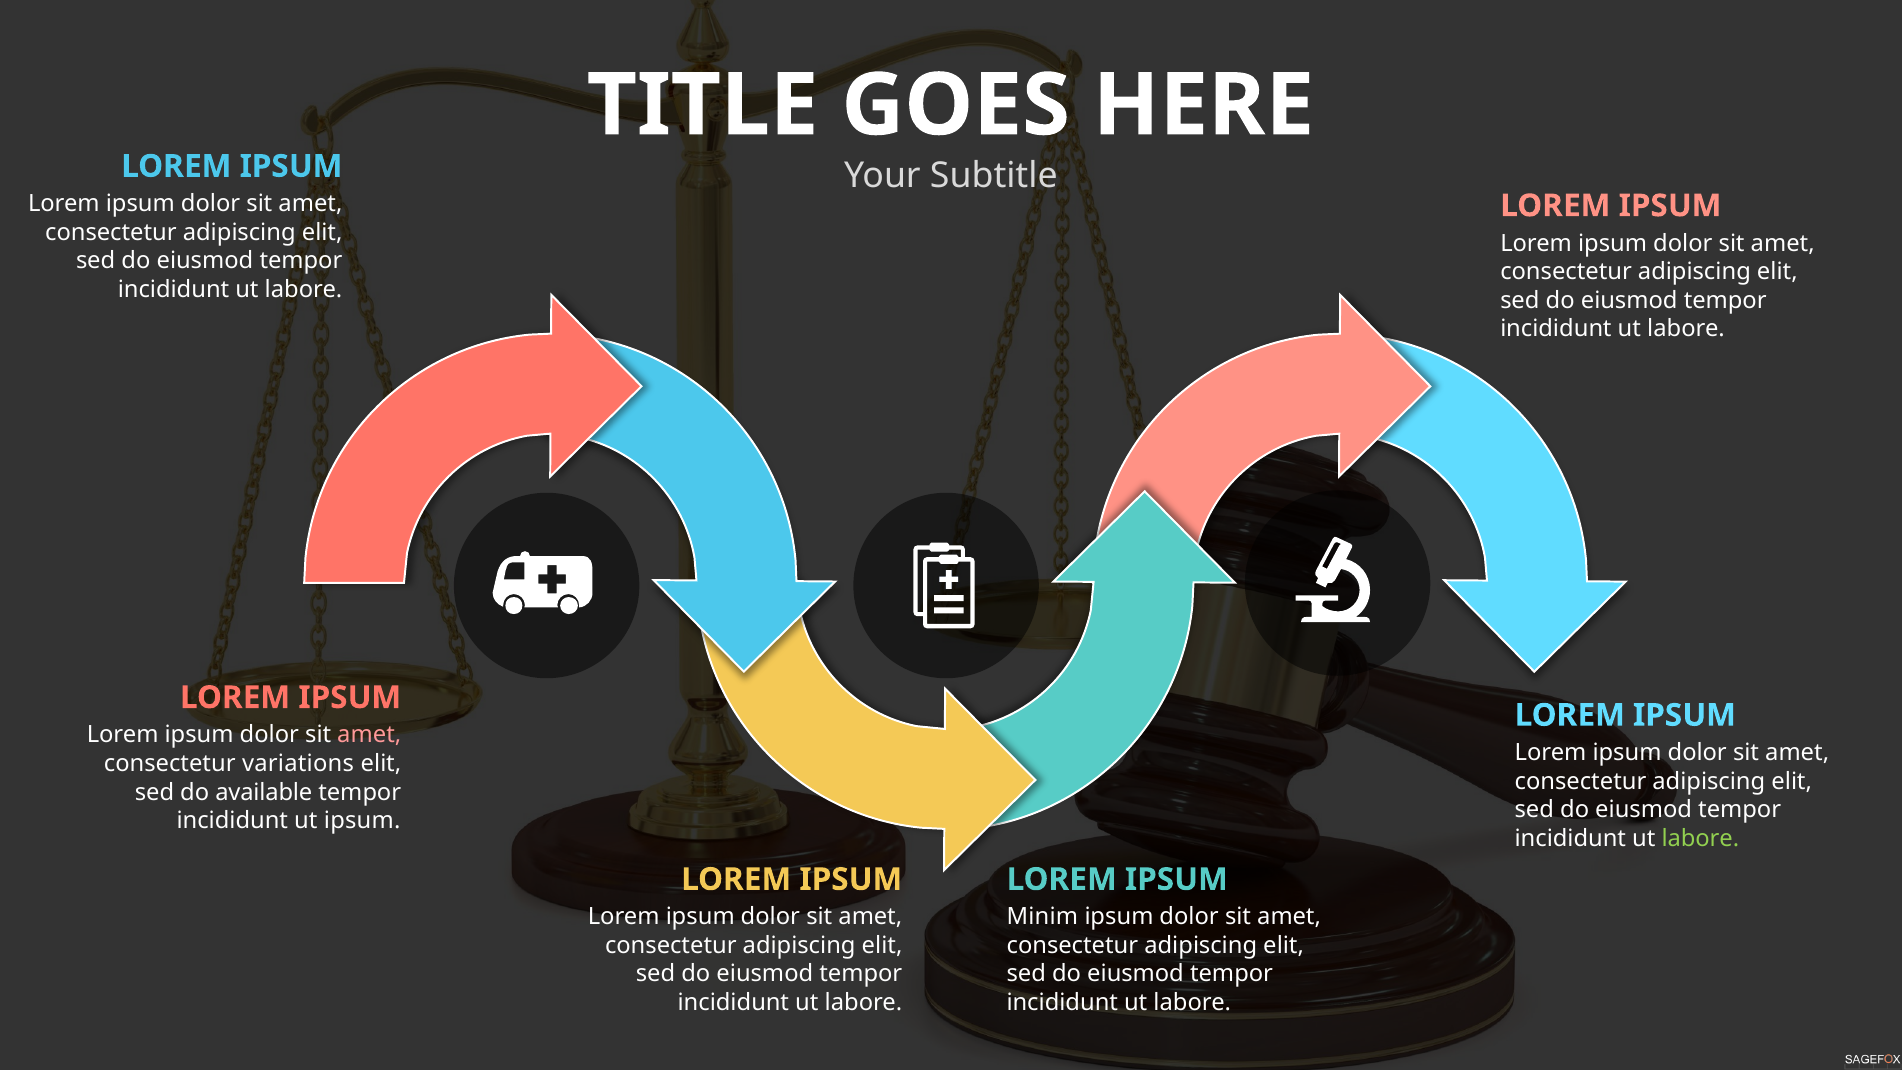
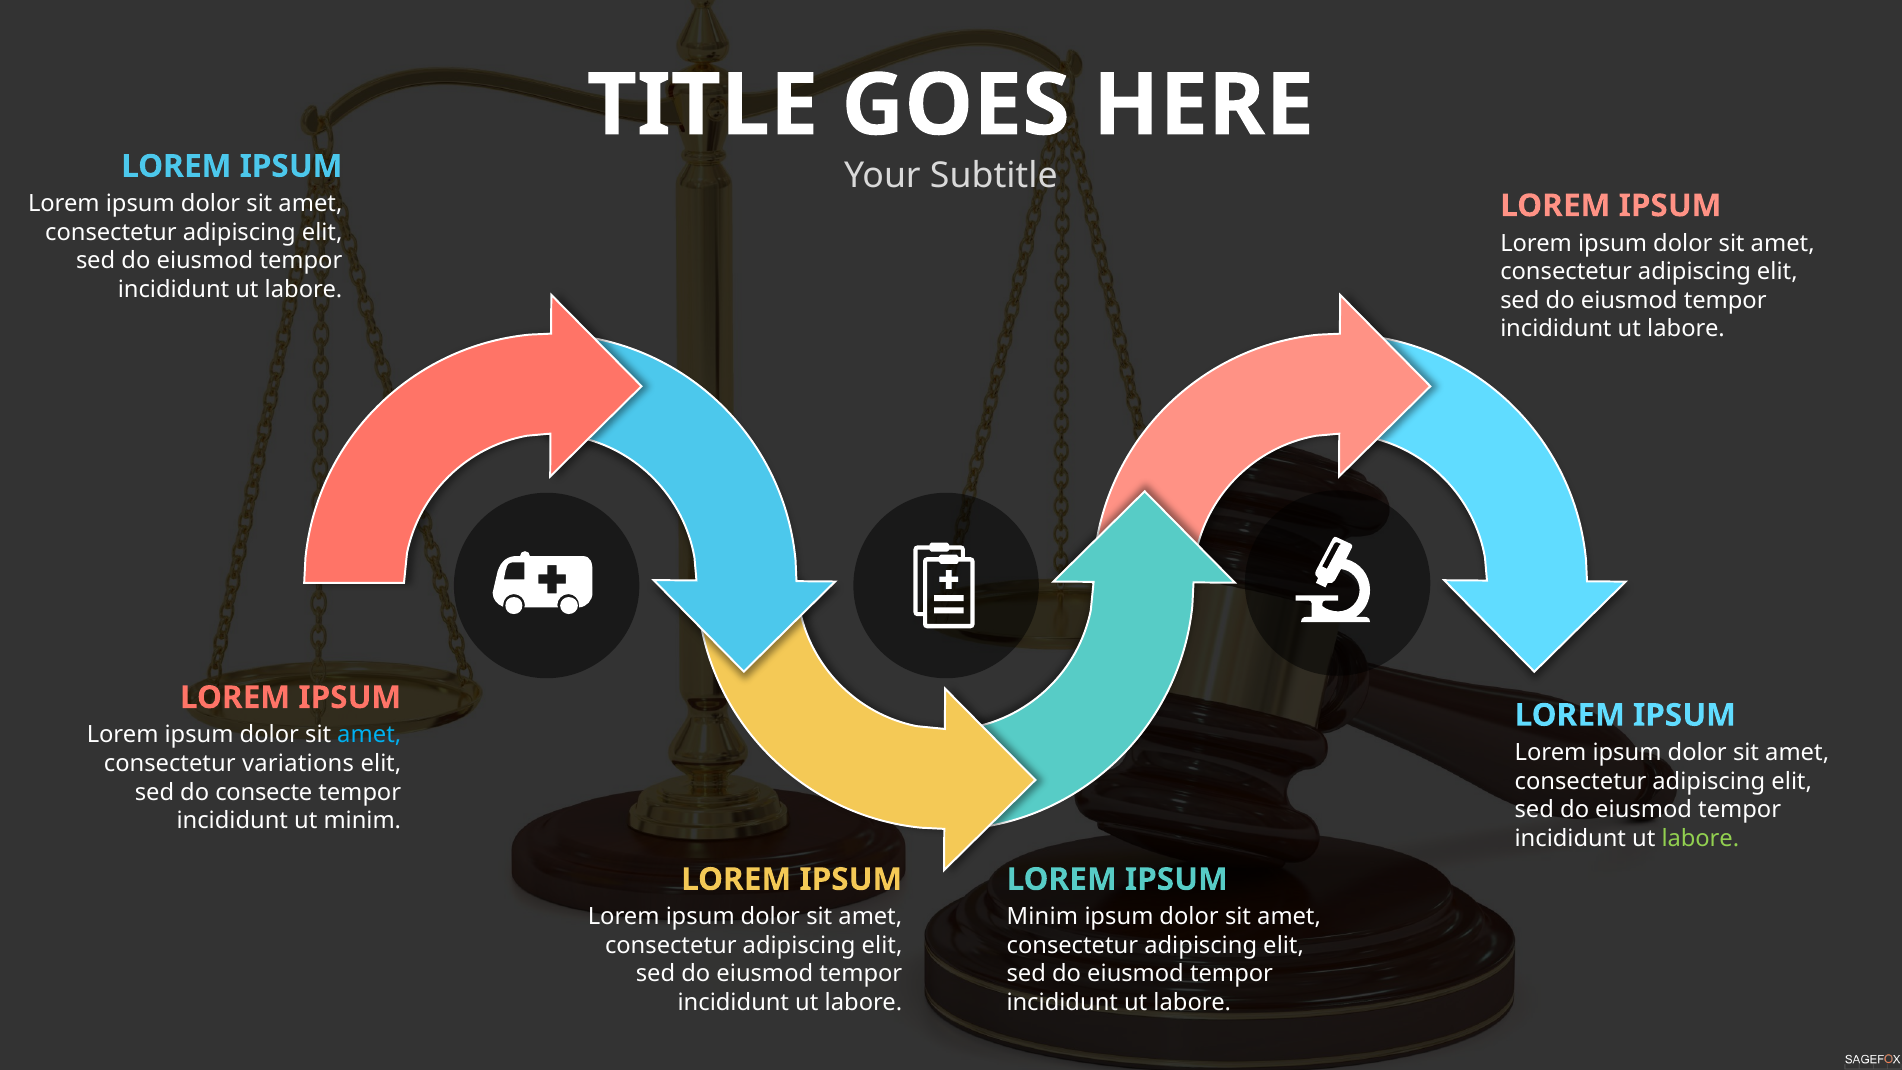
amet colour: pink -> light blue (369, 735)
available: available -> consecte (264, 792)
ut ipsum: ipsum -> minim (362, 821)
